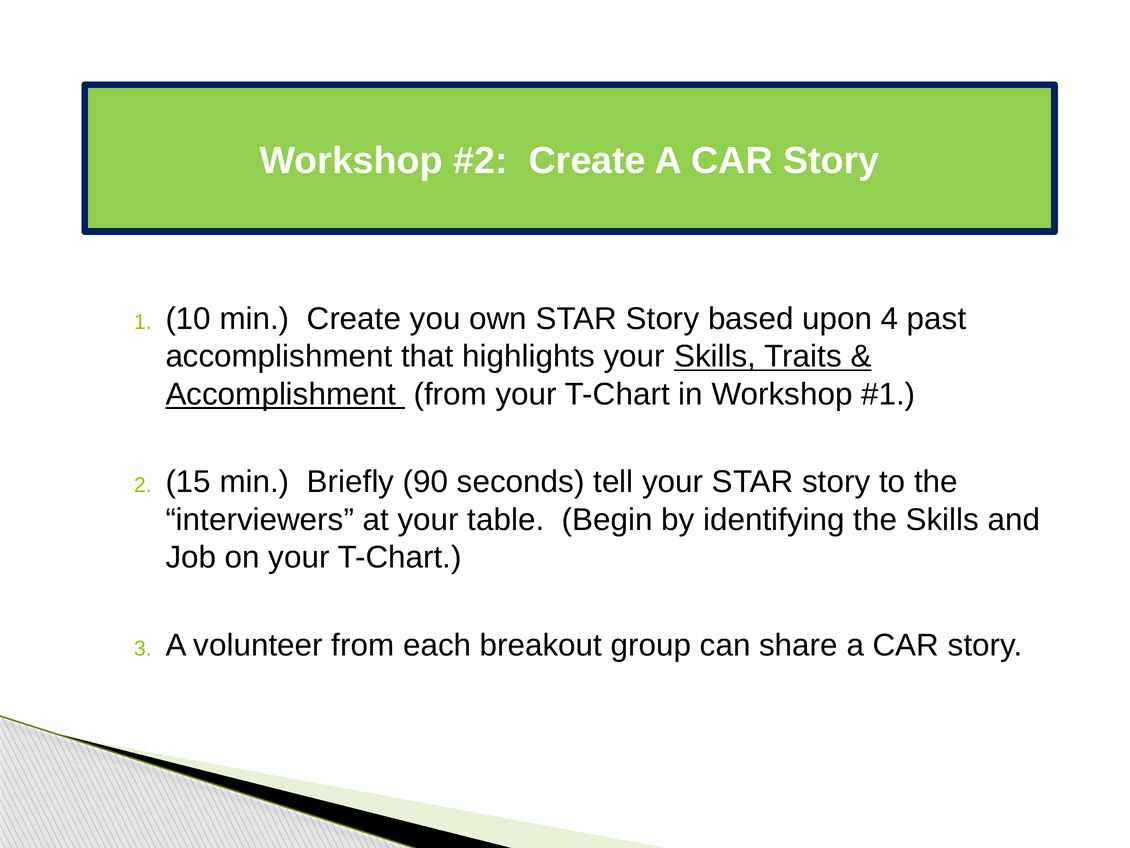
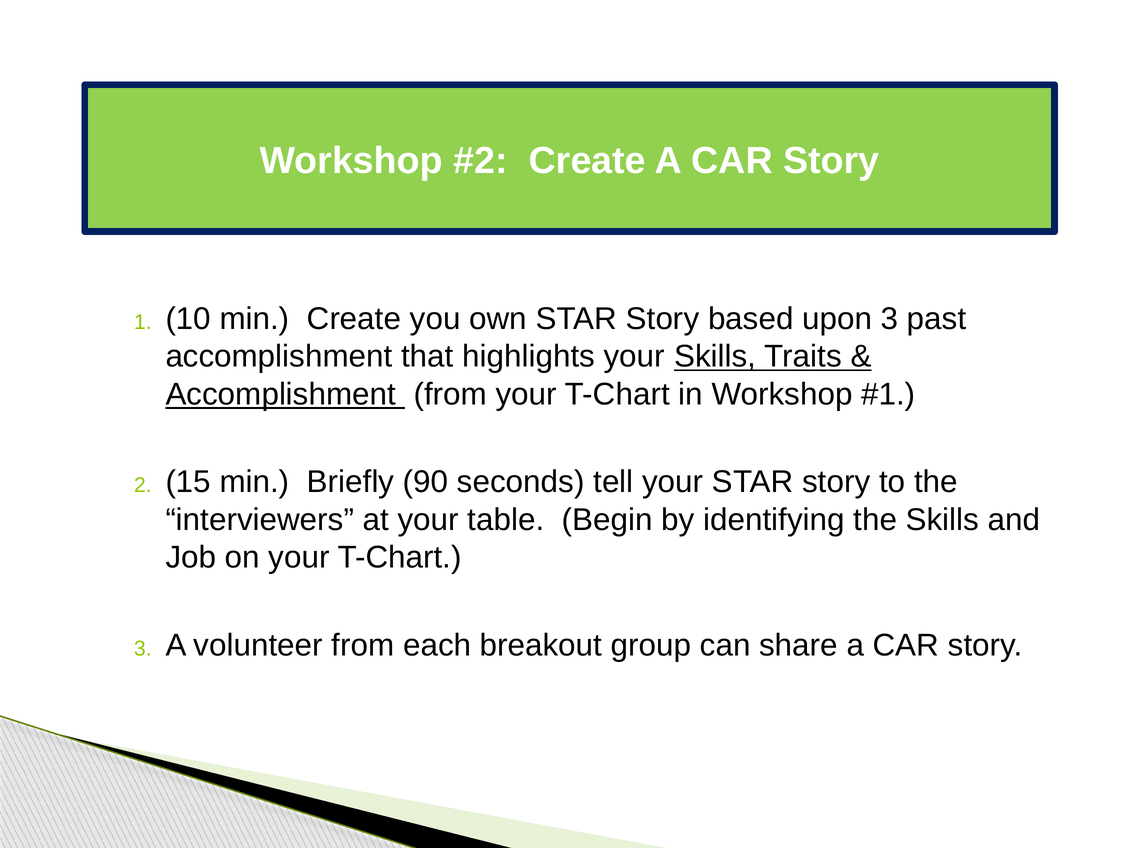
upon 4: 4 -> 3 (890, 319)
